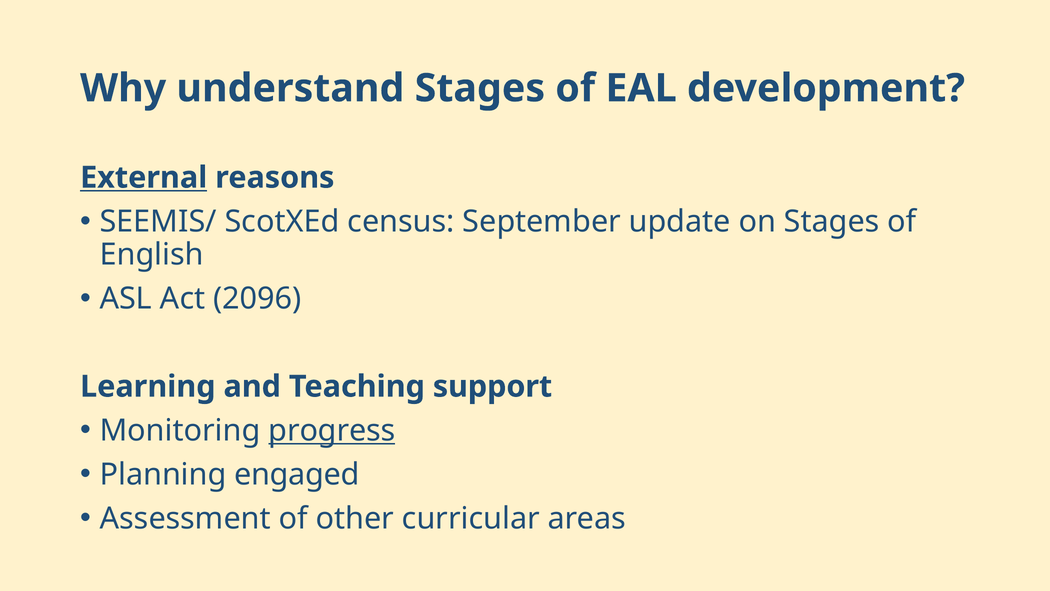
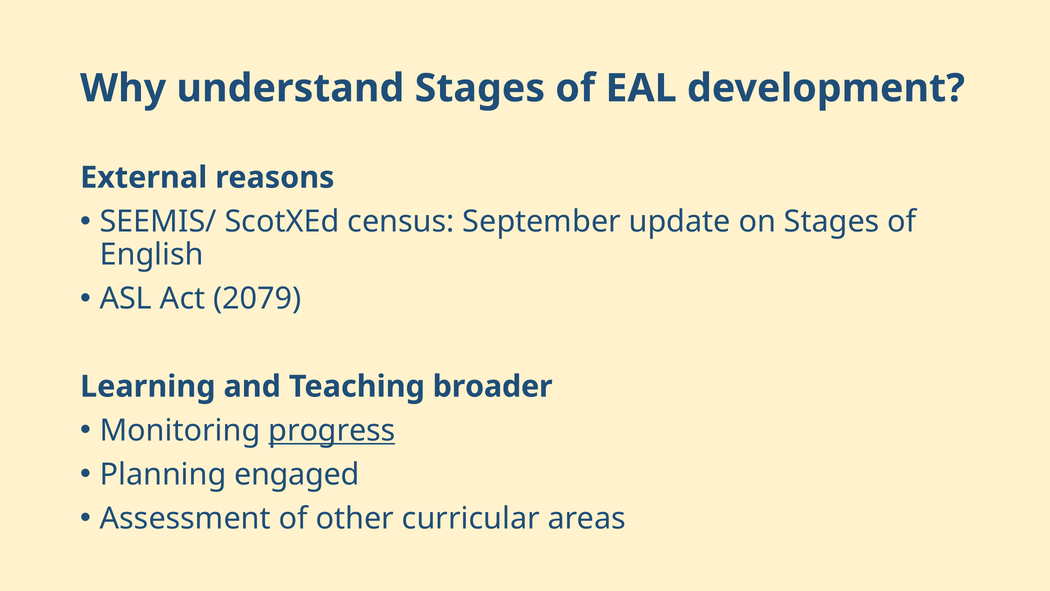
External underline: present -> none (144, 177)
2096: 2096 -> 2079 (257, 298)
support: support -> broader (493, 386)
